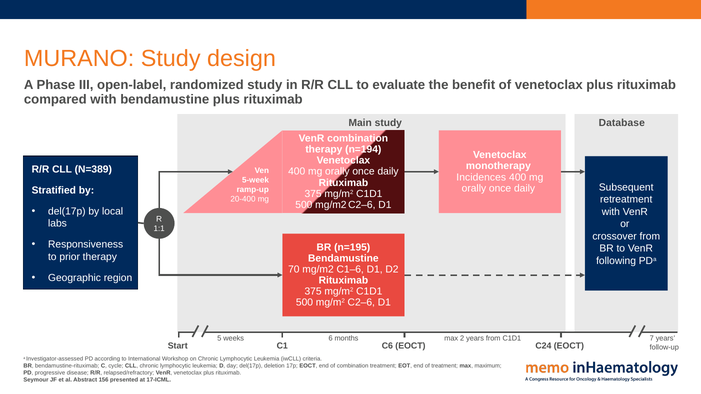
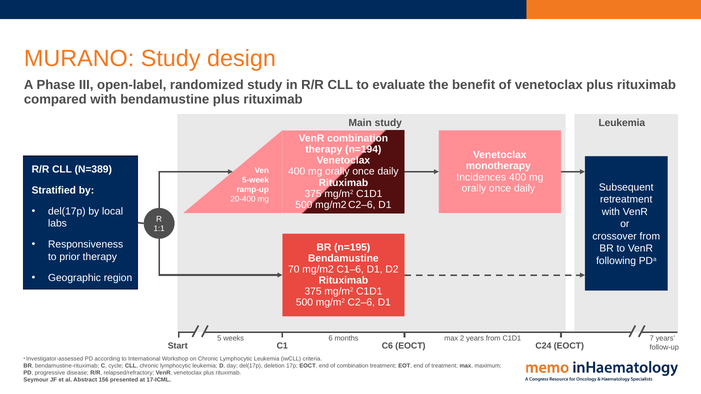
study Database: Database -> Leukemia (622, 123)
